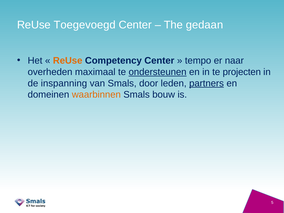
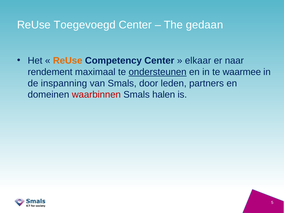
tempo: tempo -> elkaar (198, 61)
overheden: overheden -> rendement (50, 72)
projecten: projecten -> waarmee (242, 72)
partners underline: present -> none (207, 83)
waarbinnen colour: orange -> red (96, 95)
bouw: bouw -> halen (164, 95)
